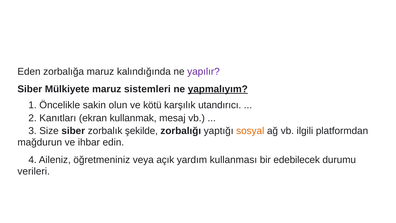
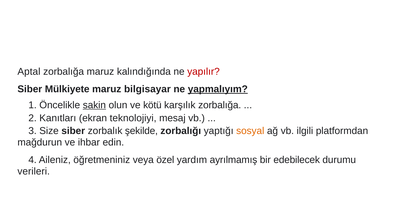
Eden: Eden -> Aptal (29, 72)
yapılır colour: purple -> red (203, 72)
sistemleri: sistemleri -> bilgisayar (147, 89)
sakin underline: none -> present (94, 105)
karşılık utandırıcı: utandırıcı -> zorbalığa (220, 105)
kullanmak: kullanmak -> teknolojiyi (133, 118)
açık: açık -> özel (165, 160)
kullanması: kullanması -> ayrılmamış (233, 160)
